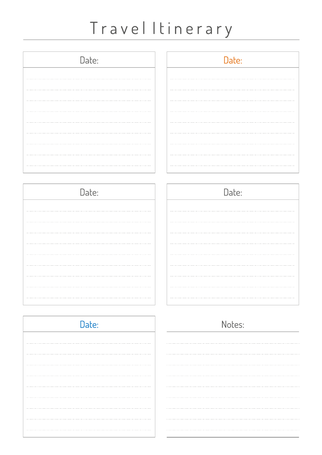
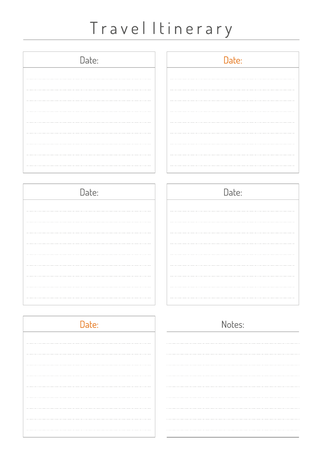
Date colour: blue -> orange (89, 325)
